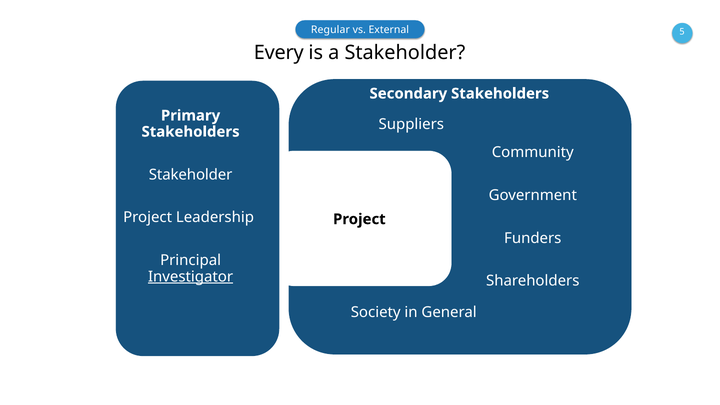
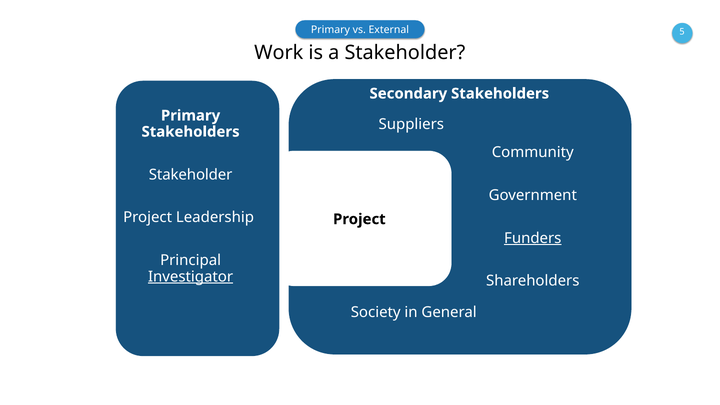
Regular: Regular -> Primary (330, 30)
Every: Every -> Work (279, 53)
Funders underline: none -> present (533, 238)
